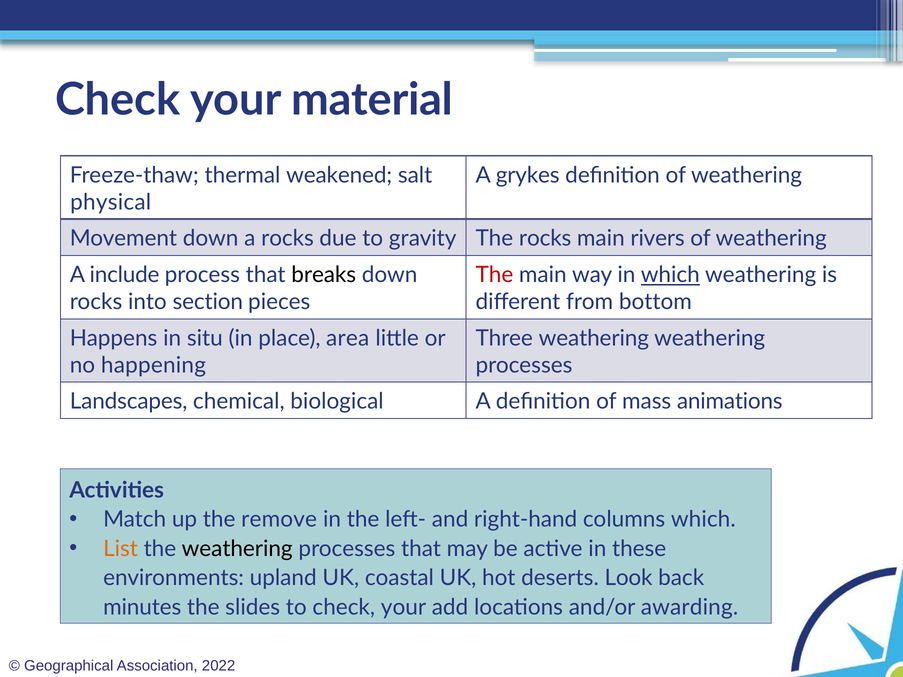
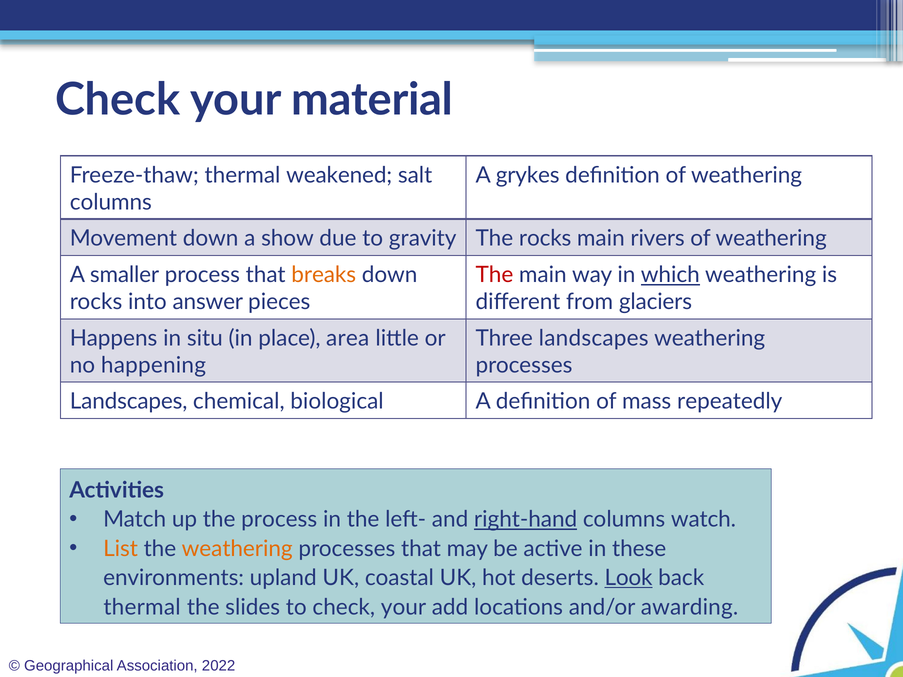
physical: physical -> columns (111, 202)
a rocks: rocks -> show (287, 238)
include: include -> smaller (125, 275)
breaks colour: black -> orange (324, 275)
section: section -> answer (208, 302)
bottom: bottom -> glaciers (655, 302)
Three weathering: weathering -> landscapes (594, 338)
animations: animations -> repeatedly (730, 402)
the remove: remove -> process (279, 520)
right-hand underline: none -> present (526, 520)
columns which: which -> watch (703, 520)
weathering colour: black -> orange (237, 549)
Look underline: none -> present (629, 578)
minutes: minutes -> thermal (142, 607)
